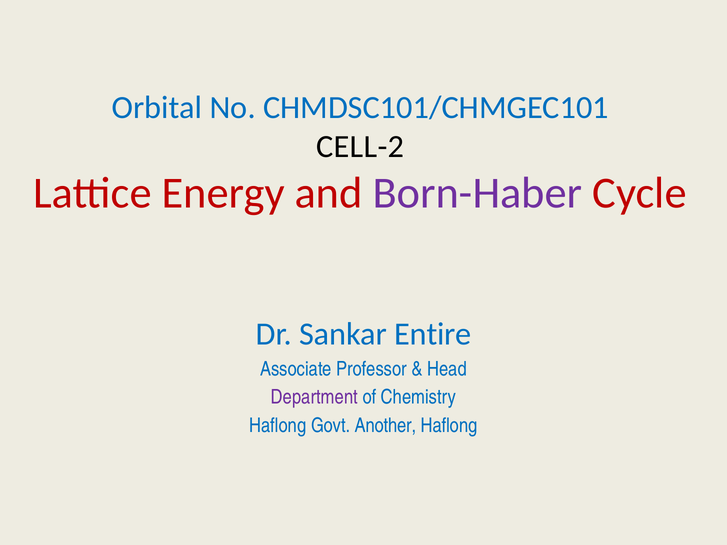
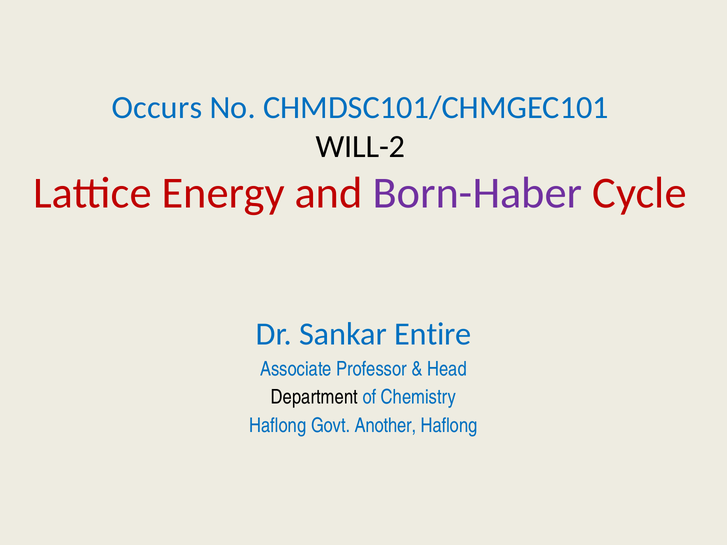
Orbital: Orbital -> Occurs (157, 108)
CELL-2: CELL-2 -> WILL-2 (360, 146)
Department colour: purple -> black (314, 397)
